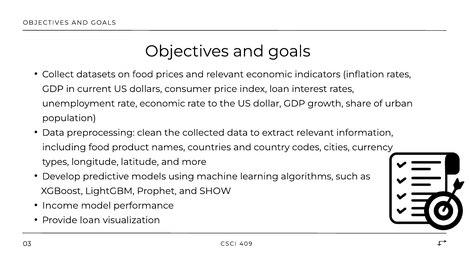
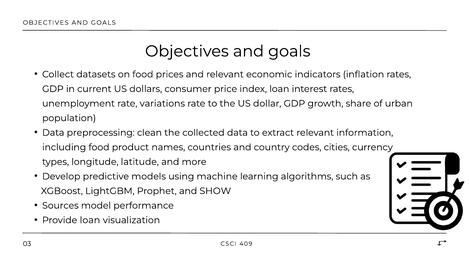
rate economic: economic -> variations (162, 103)
Income: Income -> Sources (60, 205)
